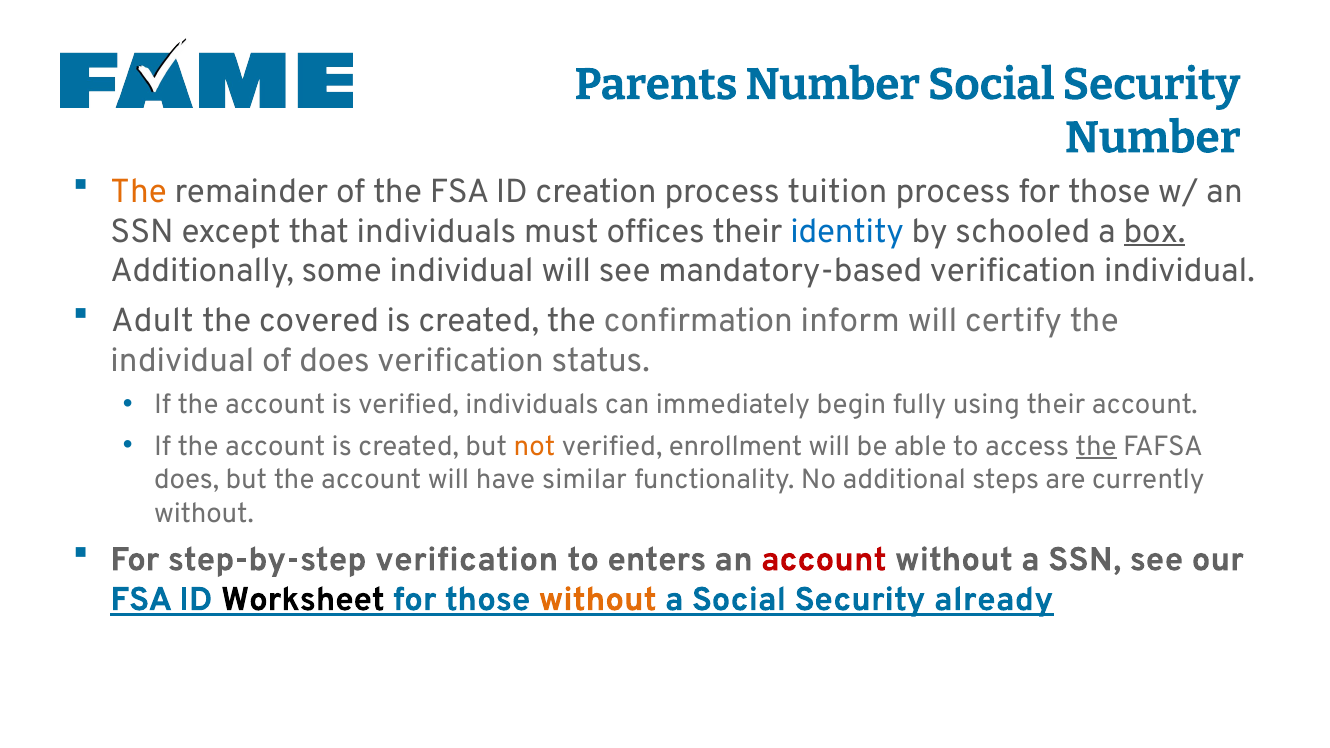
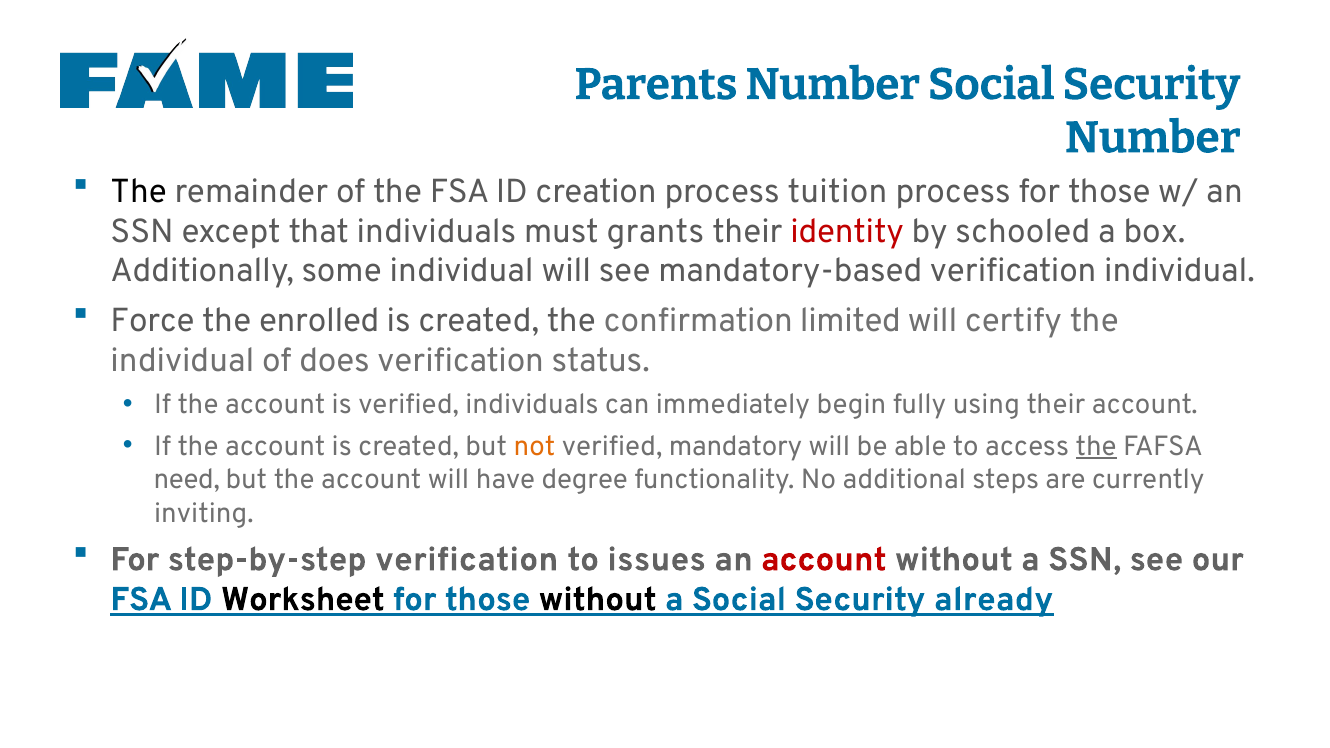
The colour: orange -> black (139, 191)
offices: offices -> grants (655, 231)
identity colour: blue -> red (847, 231)
box underline: present -> none (1154, 231)
Adult: Adult -> Force (153, 320)
covered: covered -> enrolled (319, 320)
inform: inform -> limited (850, 320)
enrollment: enrollment -> mandatory (736, 446)
does: does -> need (187, 480)
similar: similar -> degree (585, 480)
without: without -> inviting (204, 513)
enters: enters -> issues (657, 559)
without colour: orange -> black (598, 599)
